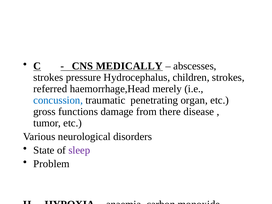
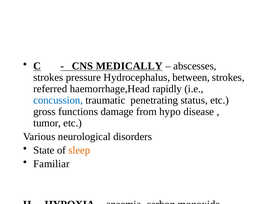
children: children -> between (191, 77)
merely: merely -> rapidly (167, 89)
organ: organ -> status (194, 100)
from there: there -> hypo (170, 112)
sleep colour: purple -> orange (79, 150)
Problem: Problem -> Familiar (51, 164)
